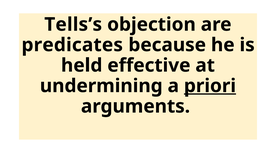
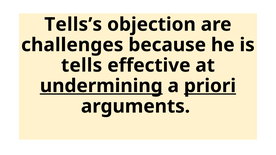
predicates: predicates -> challenges (72, 45)
held: held -> tells (82, 66)
undermining underline: none -> present (101, 86)
